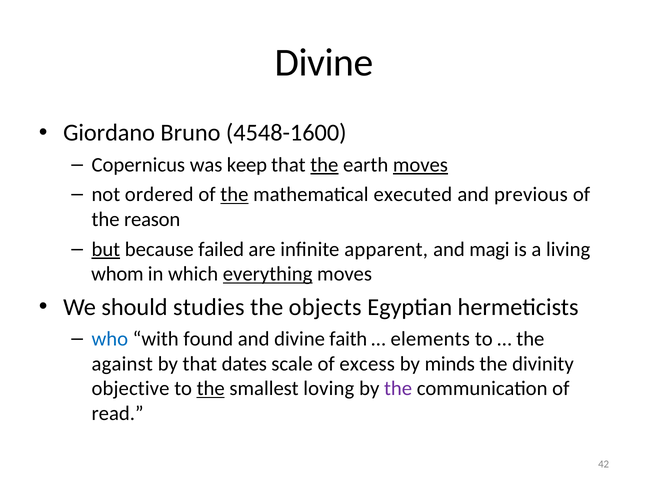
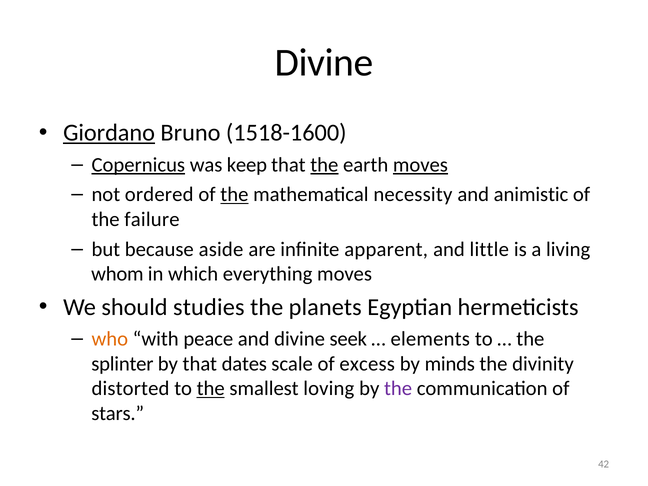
Giordano underline: none -> present (109, 133)
4548-1600: 4548-1600 -> 1518-1600 (286, 133)
Copernicus underline: none -> present (138, 165)
executed: executed -> necessity (413, 195)
previous: previous -> animistic (531, 195)
reason: reason -> failure (152, 219)
but underline: present -> none (106, 249)
failed: failed -> aside (221, 249)
magi: magi -> little (489, 249)
everything underline: present -> none (268, 274)
objects: objects -> planets (325, 307)
who colour: blue -> orange (110, 339)
found: found -> peace (208, 339)
faith: faith -> seek (348, 339)
against: against -> splinter (122, 364)
objective: objective -> distorted (130, 389)
read: read -> stars (118, 413)
